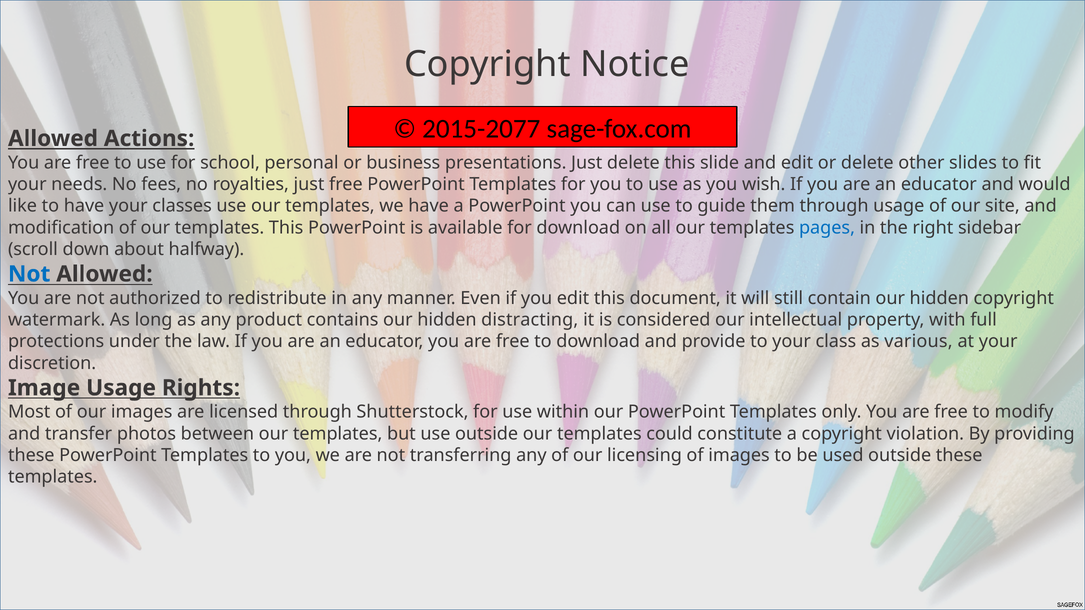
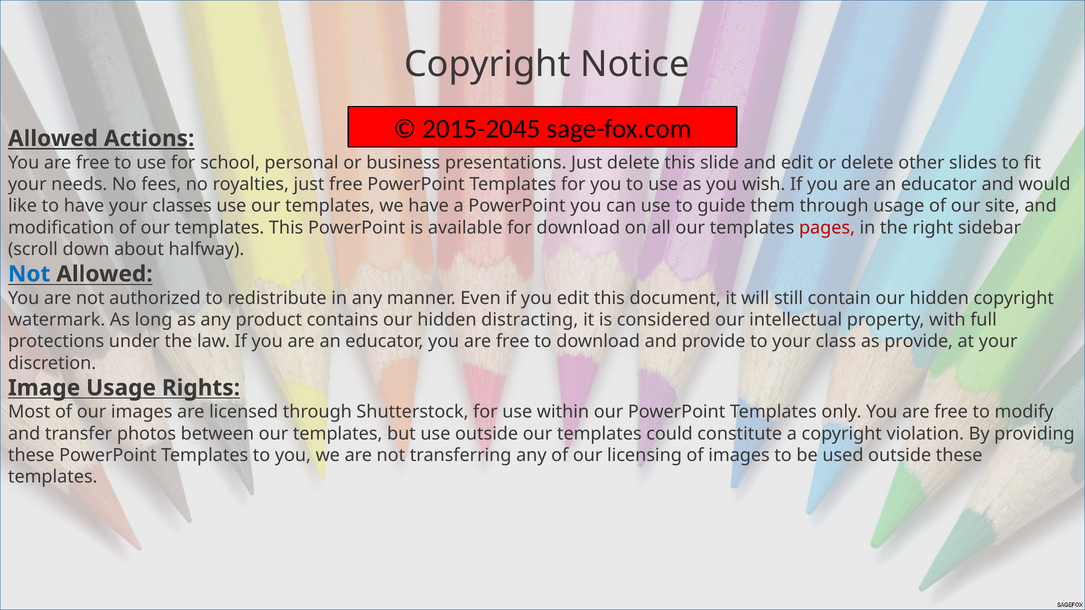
2015-2077: 2015-2077 -> 2015-2045 (481, 129)
pages colour: blue -> red (827, 228)
as various: various -> provide (919, 342)
